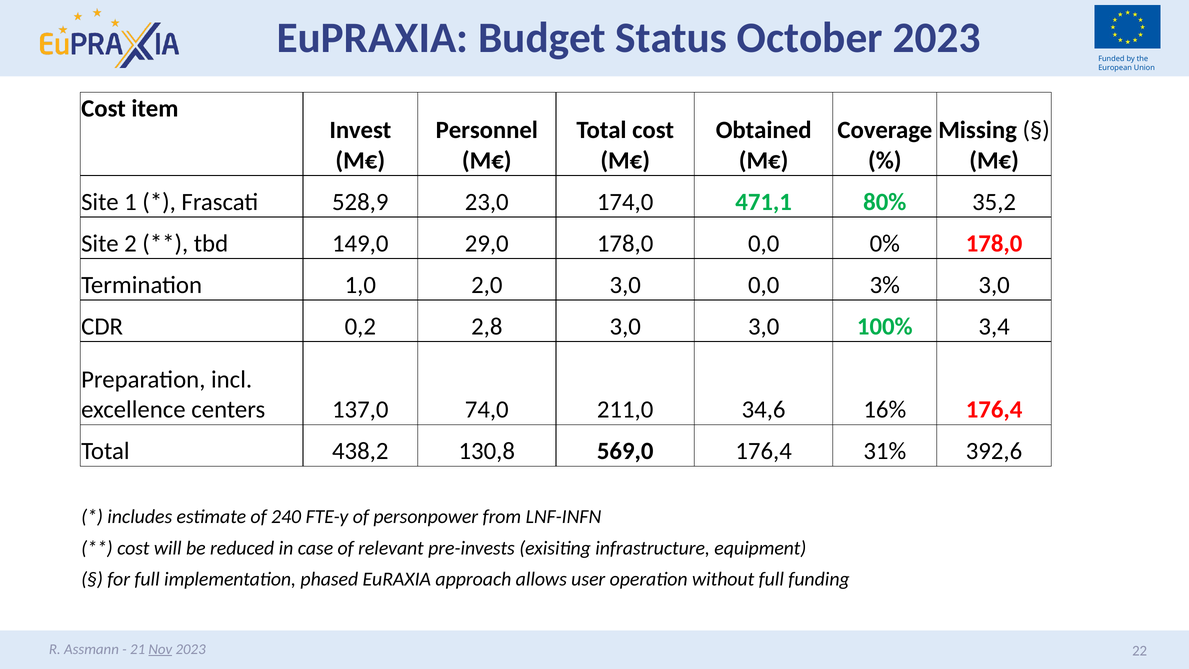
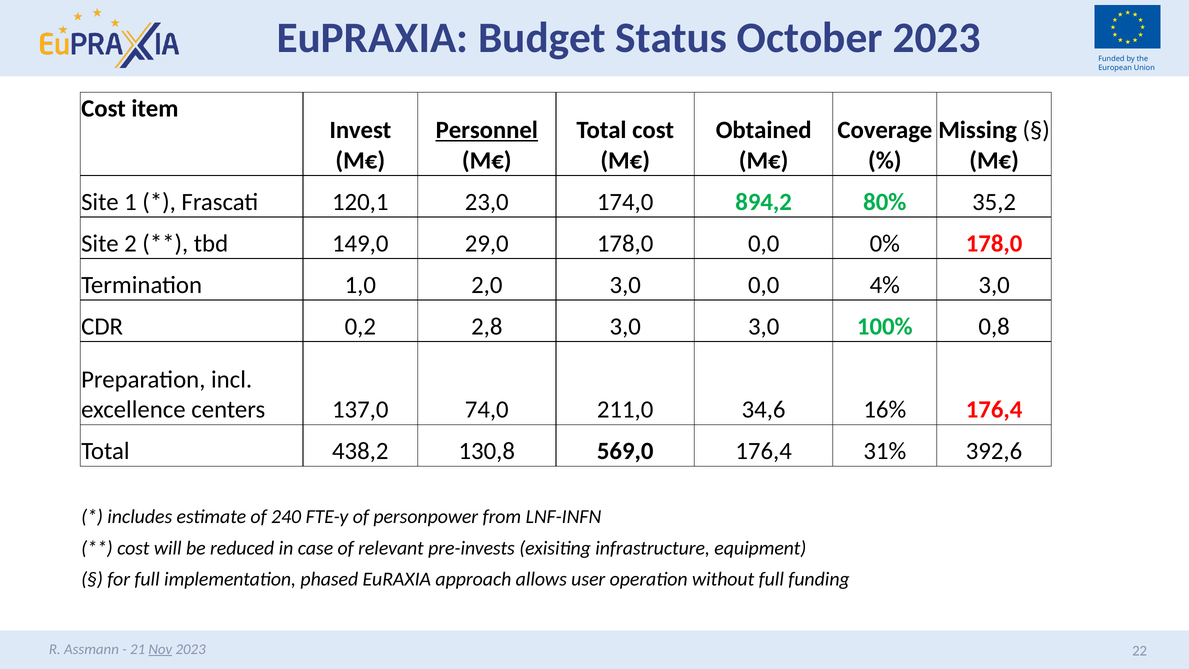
Personnel underline: none -> present (487, 130)
528,9: 528,9 -> 120,1 (360, 202)
471,1: 471,1 -> 894,2 (764, 202)
3%: 3% -> 4% (885, 285)
3,4: 3,4 -> 0,8 (994, 327)
